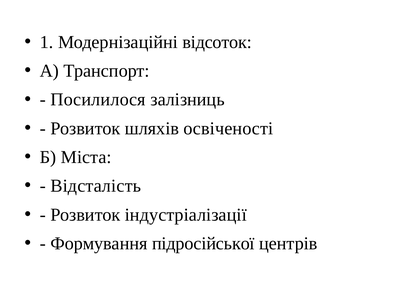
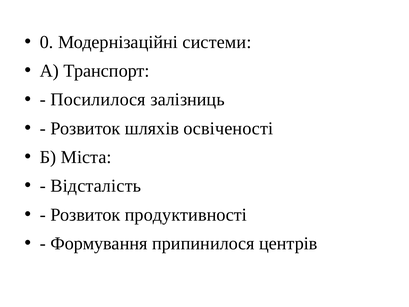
1: 1 -> 0 (47, 42)
відсоток: відсоток -> системи (217, 42)
індустріалізації: індустріалізації -> продуктивності (186, 215)
підросійської: підросійської -> припинилося (203, 243)
